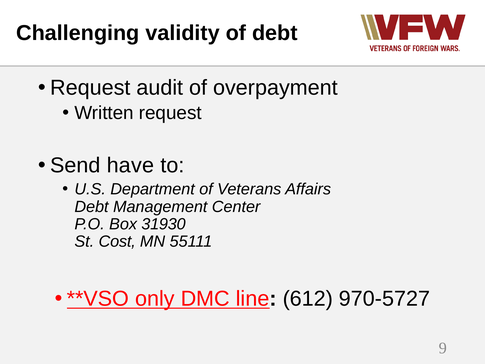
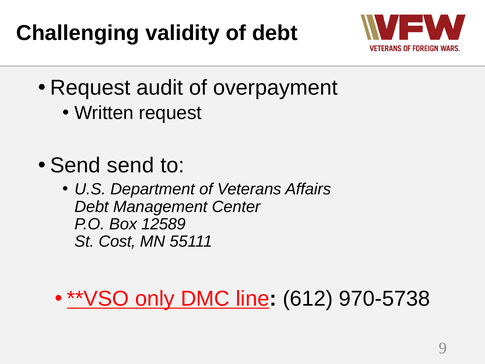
Send have: have -> send (130, 165)
31930: 31930 -> 12589 (163, 224)
970-5727: 970-5727 -> 970-5738 (385, 299)
